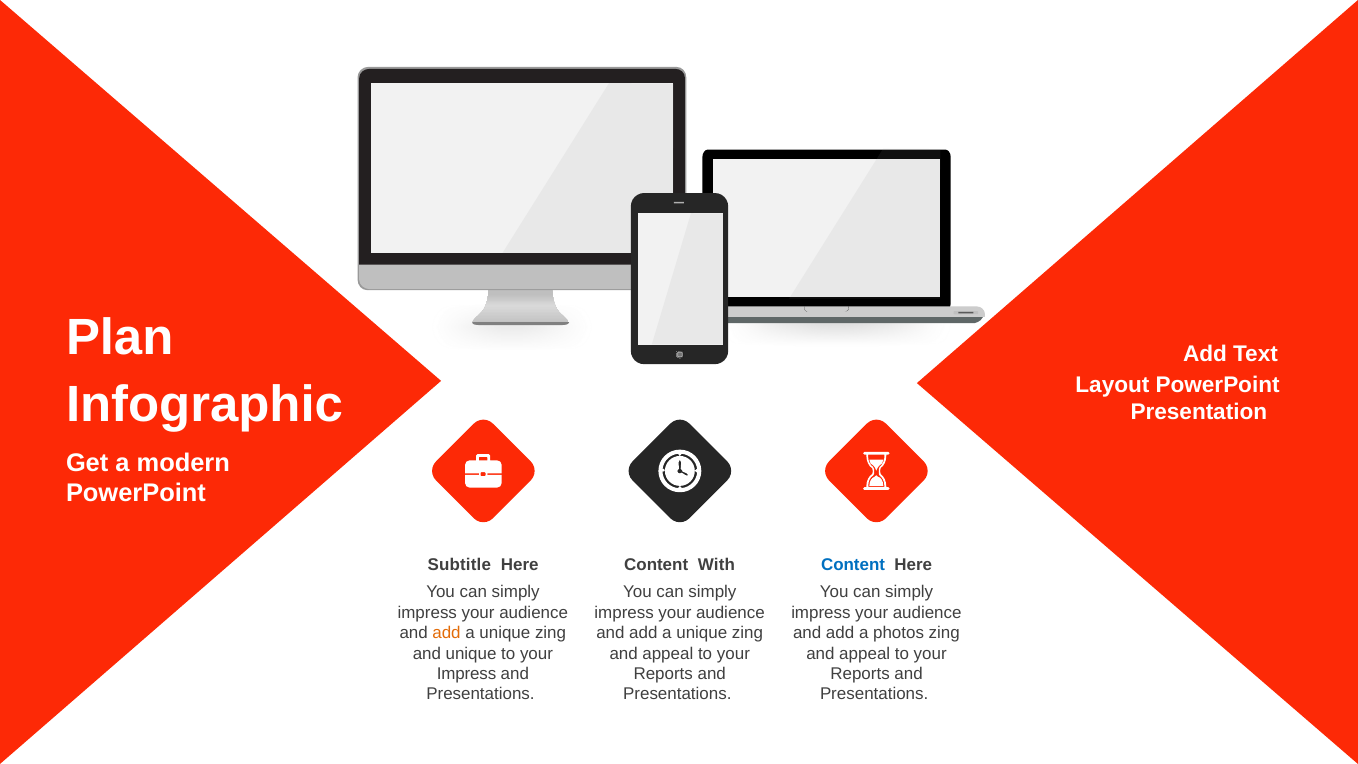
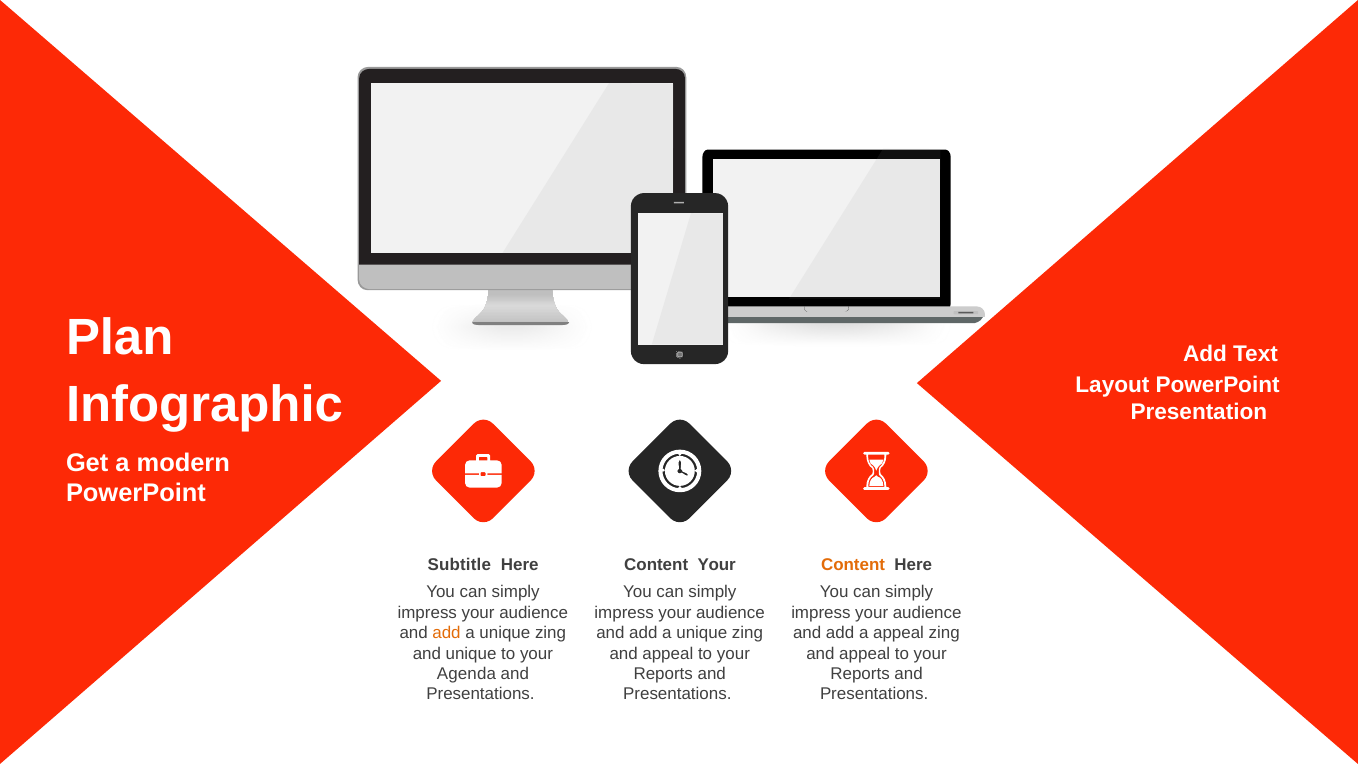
Content With: With -> Your (717, 565)
Content colour: blue -> orange (853, 565)
a photos: photos -> appeal (899, 633)
Impress: Impress -> Agenda (466, 674)
